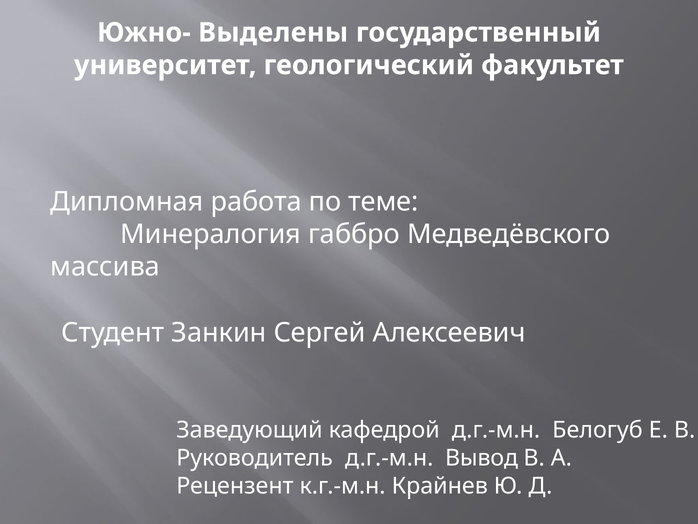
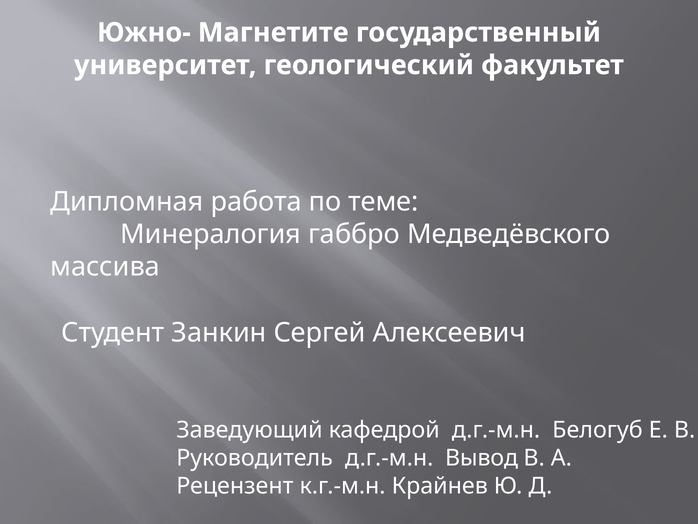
Выделены: Выделены -> Магнетите (273, 33)
